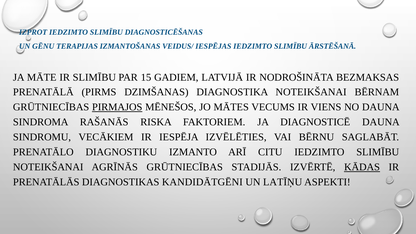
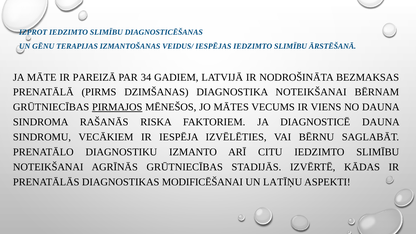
IR SLIMĪBU: SLIMĪBU -> PAREIZĀ (94, 77)
15: 15 -> 34 (146, 77)
KĀDAS underline: present -> none (362, 167)
KANDIDĀTGĒNI: KANDIDĀTGĒNI -> MODIFICĒŠANAI (202, 182)
